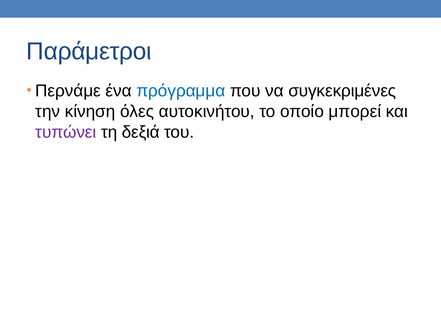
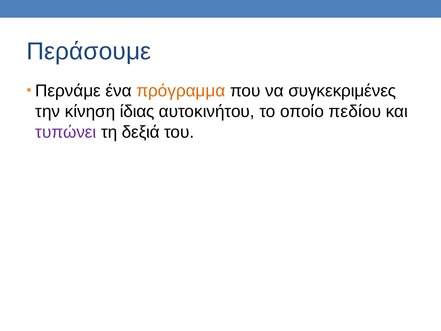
Παράμετροι: Παράμετροι -> Περάσουμε (89, 51)
πρόγραμμα colour: blue -> orange (181, 91)
όλες: όλες -> ίδιας (137, 111)
μπορεί: μπορεί -> πεδίου (355, 111)
